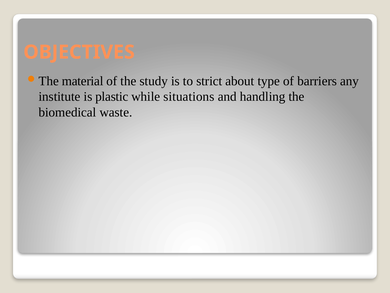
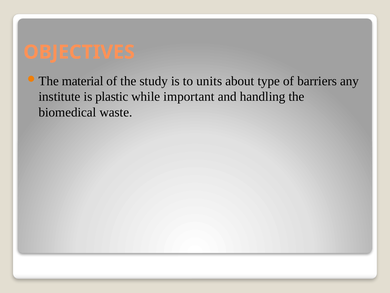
strict: strict -> units (209, 81)
situations: situations -> important (189, 96)
